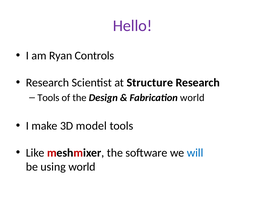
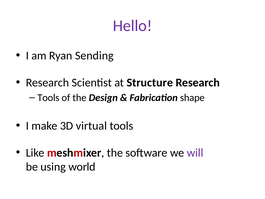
Controls: Controls -> Sending (94, 56)
Fabrication world: world -> shape (192, 98)
model: model -> virtual (91, 126)
will colour: blue -> purple (195, 153)
